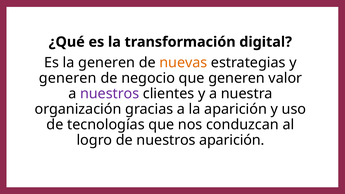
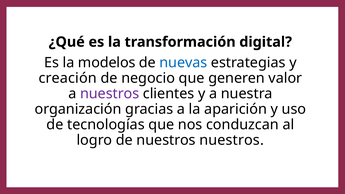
la generen: generen -> modelos (107, 63)
nuevas colour: orange -> blue (183, 63)
generen: generen -> creación (68, 78)
nuestros aparición: aparición -> nuestros (232, 140)
